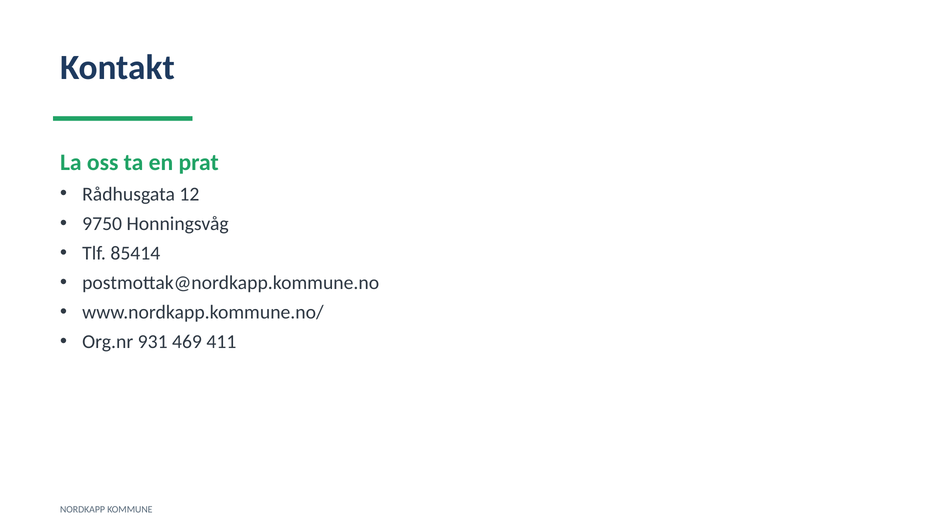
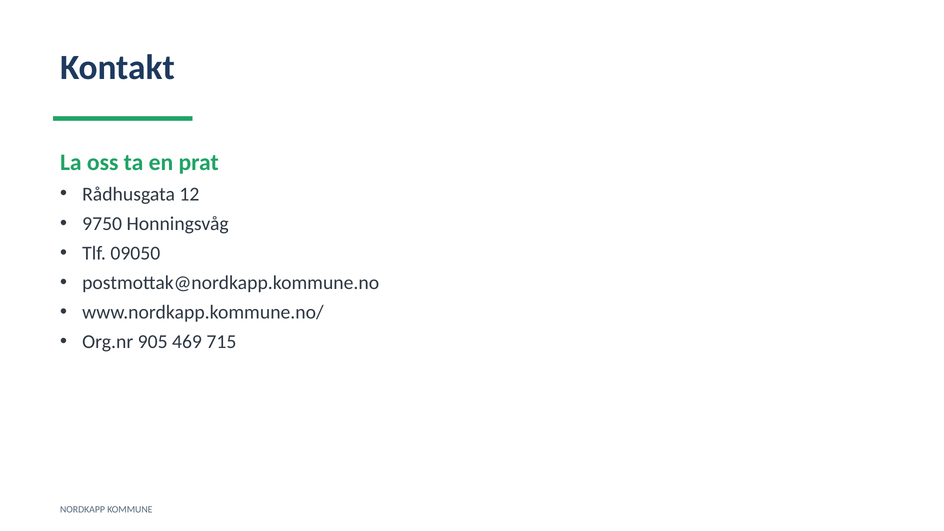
85414: 85414 -> 09050 (135, 253)
931: 931 -> 905 (153, 342)
411: 411 -> 715 (221, 342)
